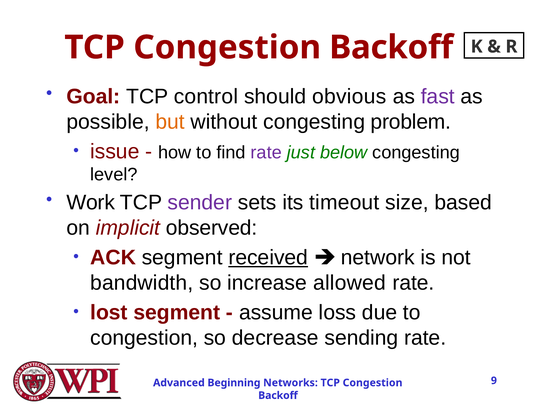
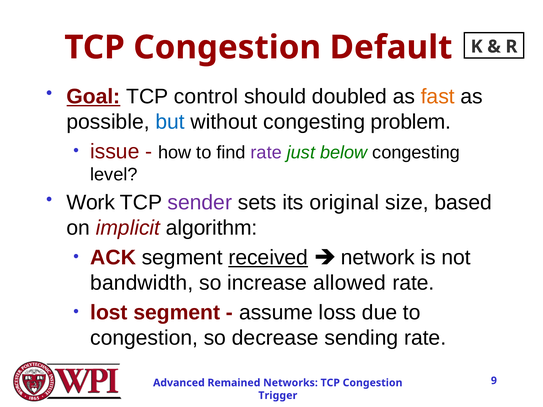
Backoff: Backoff -> Default (391, 47)
Goal underline: none -> present (93, 97)
obvious: obvious -> doubled (349, 97)
fast colour: purple -> orange (438, 97)
but colour: orange -> blue (170, 122)
timeout: timeout -> original (344, 203)
observed: observed -> algorithm (212, 228)
Beginning: Beginning -> Remained (234, 383)
Backoff: Backoff -> Trigger (278, 396)
